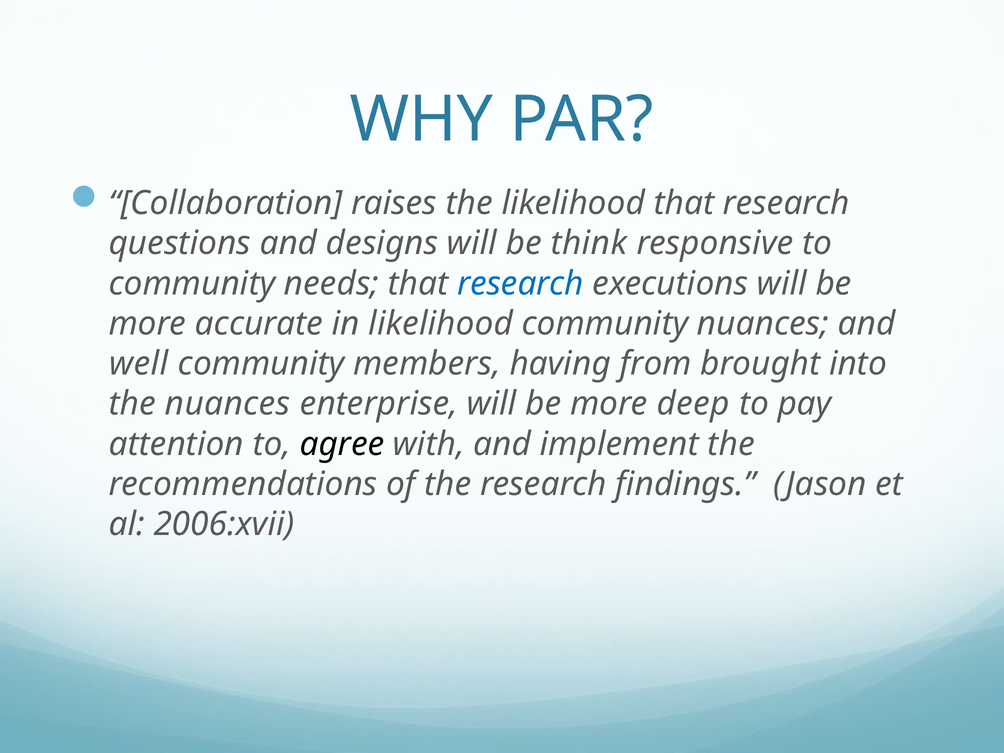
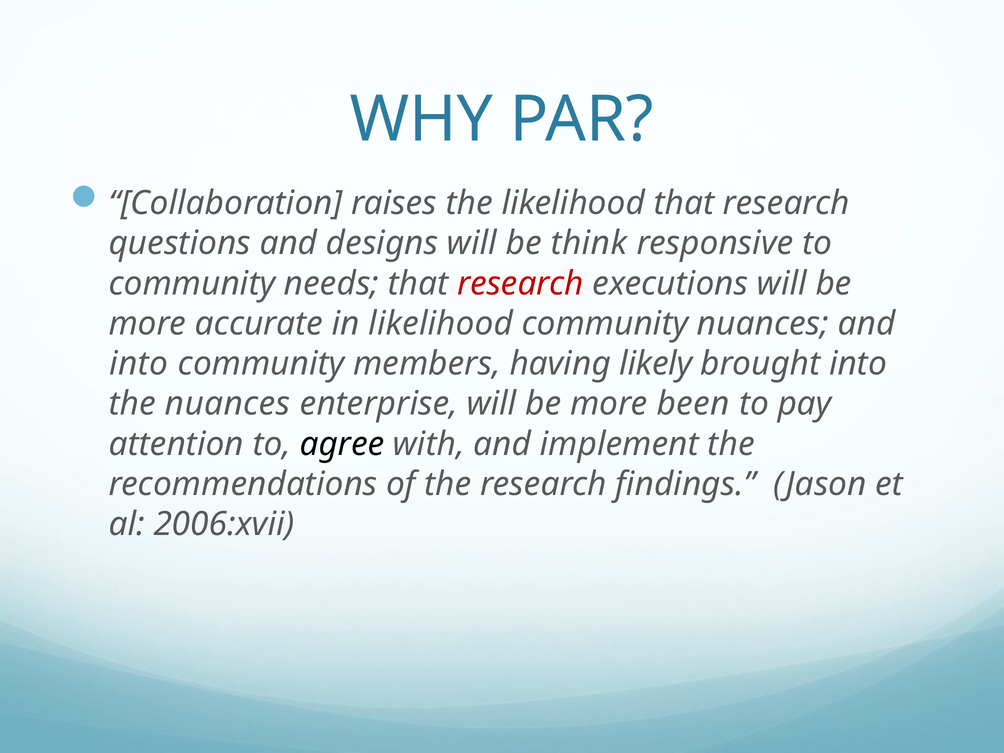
research colour: blue -> red (520, 283)
well: well -> into (139, 364)
from: from -> likely (656, 364)
deep: deep -> been (693, 404)
